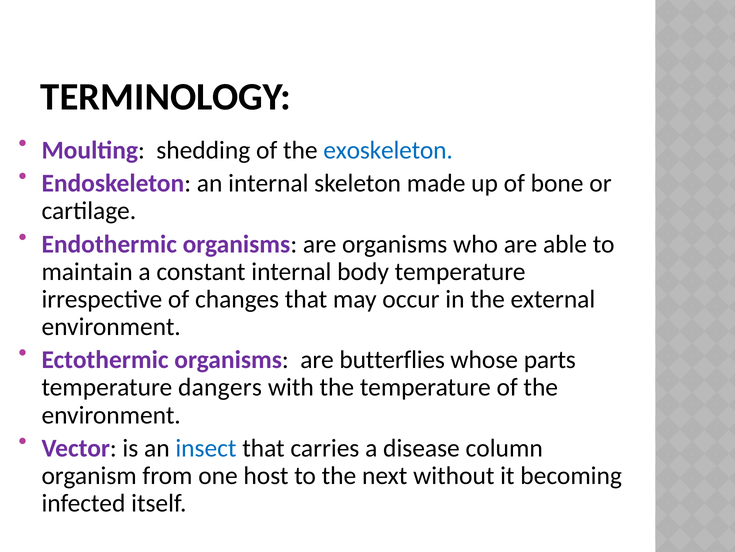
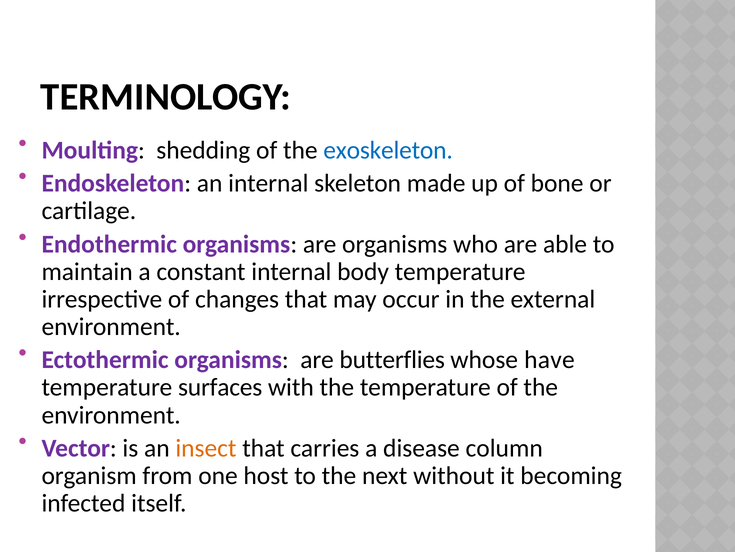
parts: parts -> have (550, 359)
dangers: dangers -> surfaces (220, 387)
insect colour: blue -> orange (206, 448)
